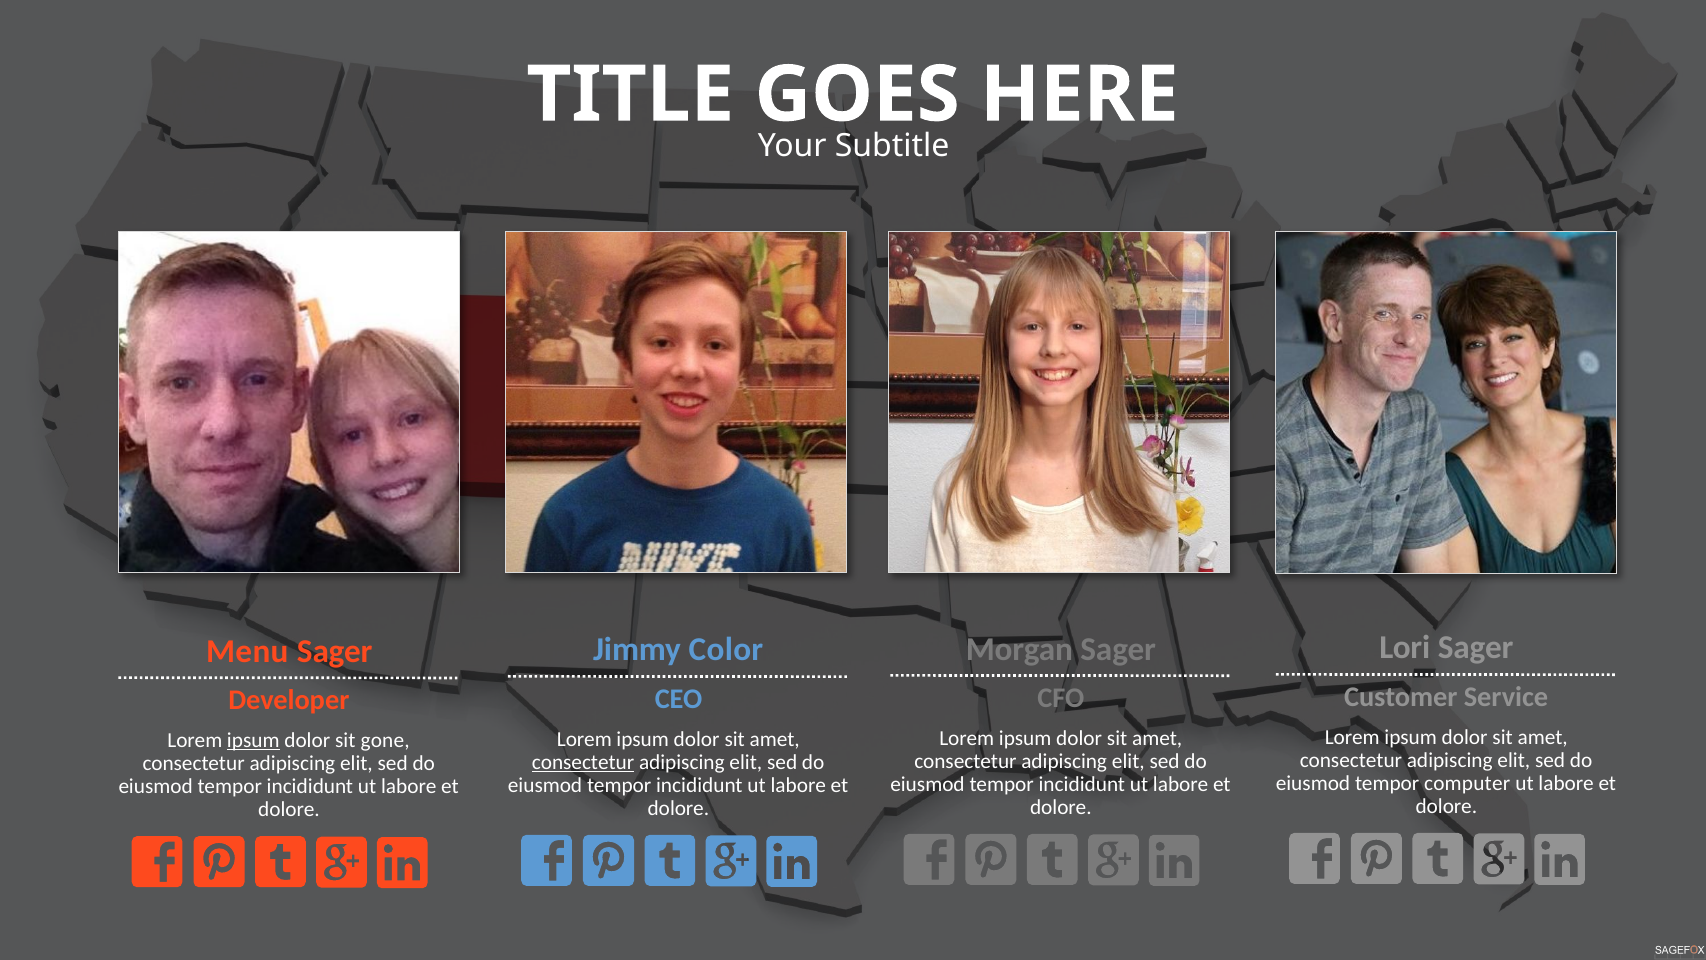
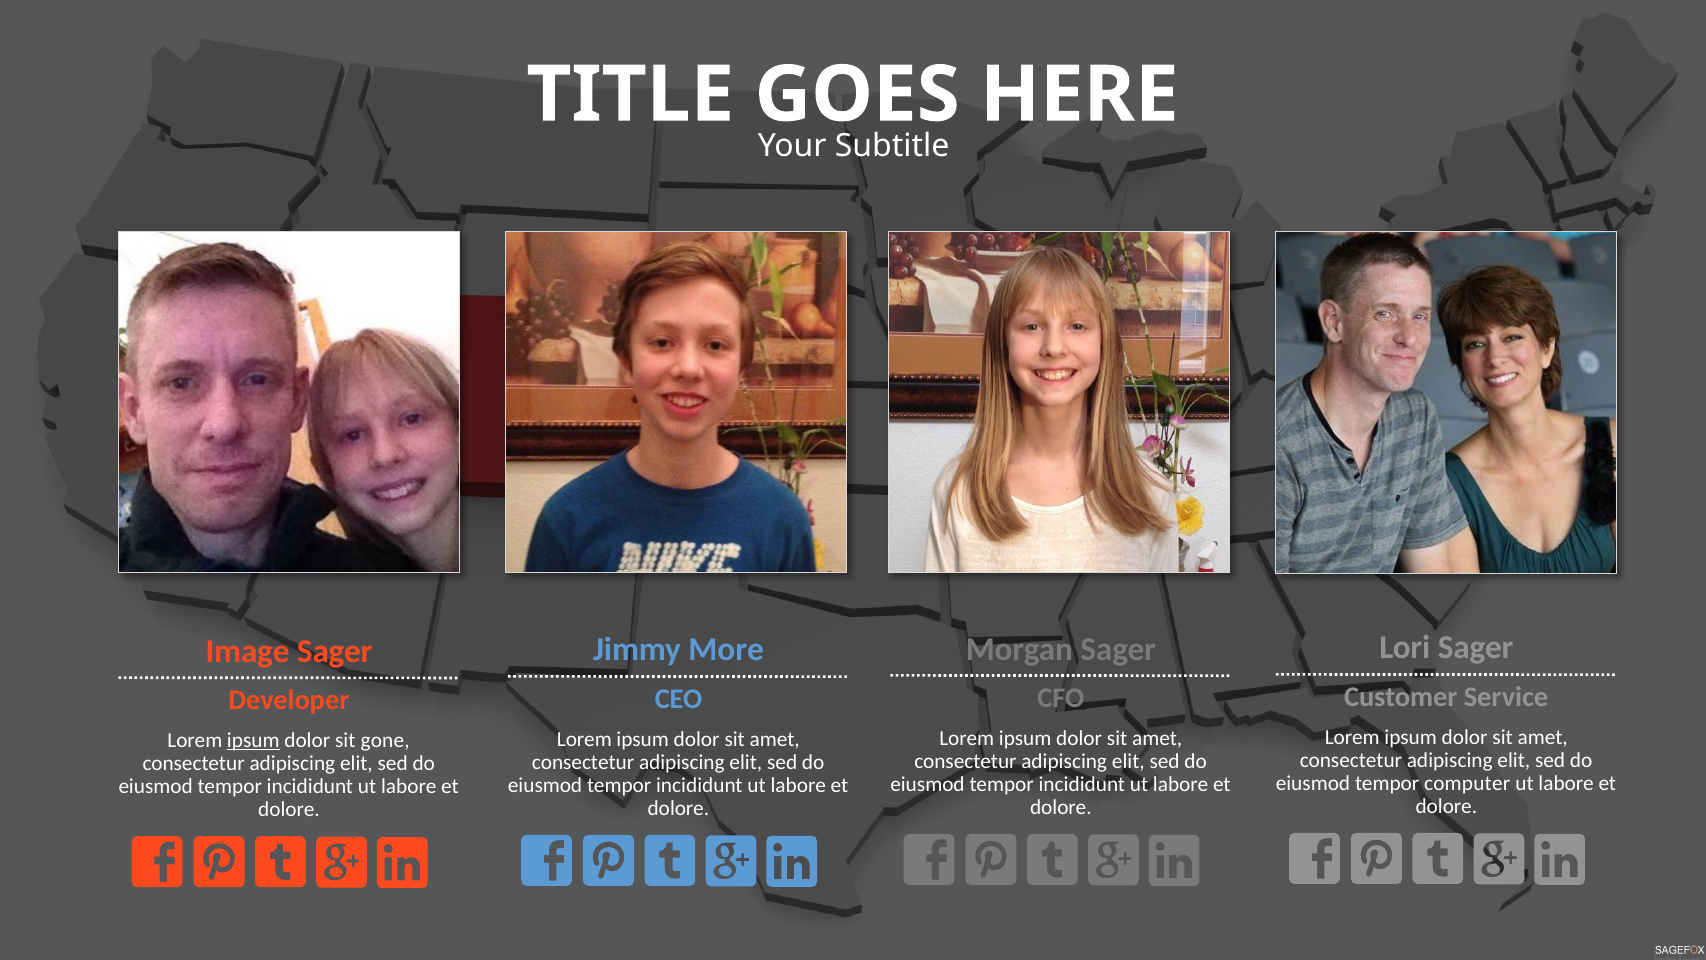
Color: Color -> More (726, 650)
Menu: Menu -> Image (248, 651)
consectetur underline: present -> none (583, 762)
